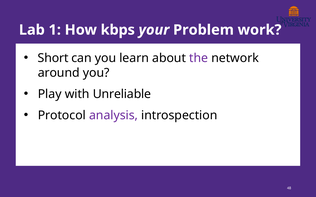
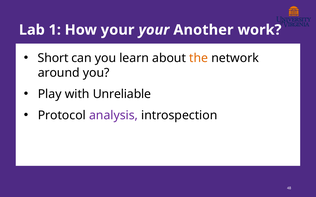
How kbps: kbps -> your (118, 30)
Problem: Problem -> Another (203, 30)
the colour: purple -> orange (199, 58)
